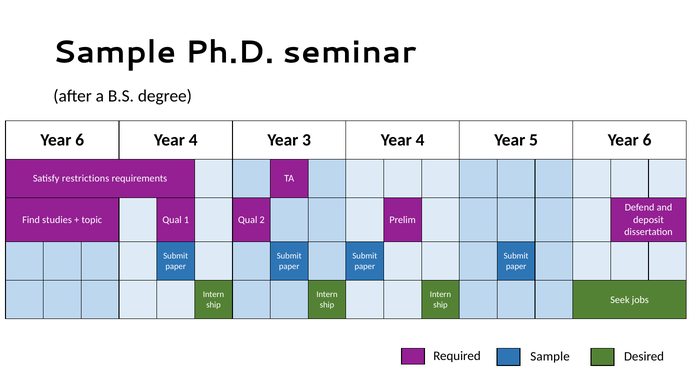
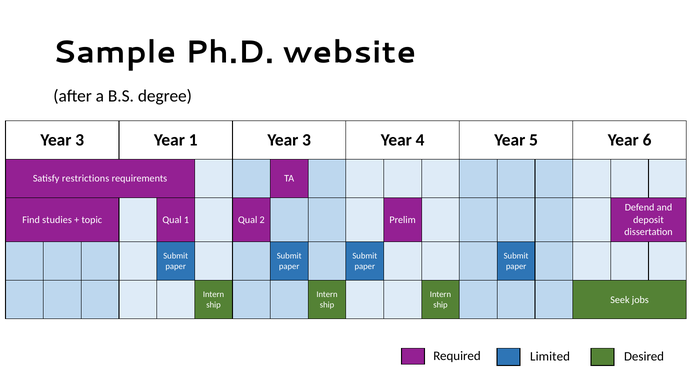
seminar: seminar -> website (350, 53)
6: 6 -> 3 (80, 140)
4: 4 -> 1 (193, 140)
Sample: Sample -> Limited (550, 357)
